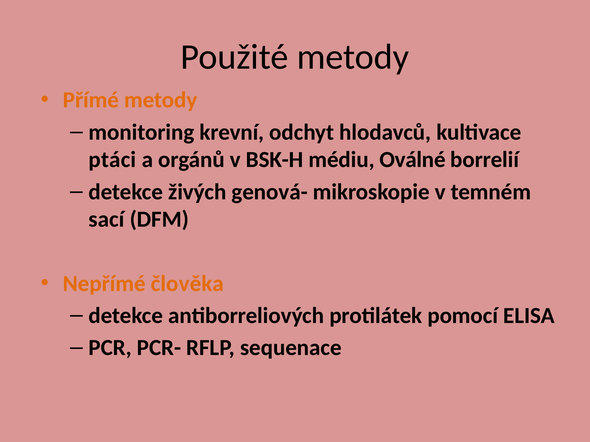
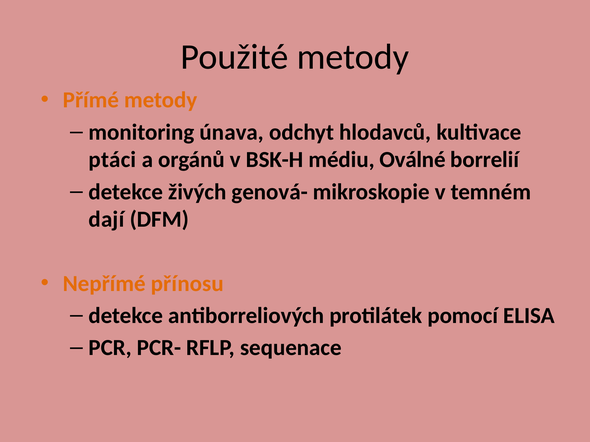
krevní: krevní -> únava (232, 132)
sací: sací -> dají (106, 220)
člověka: člověka -> přínosu (187, 284)
